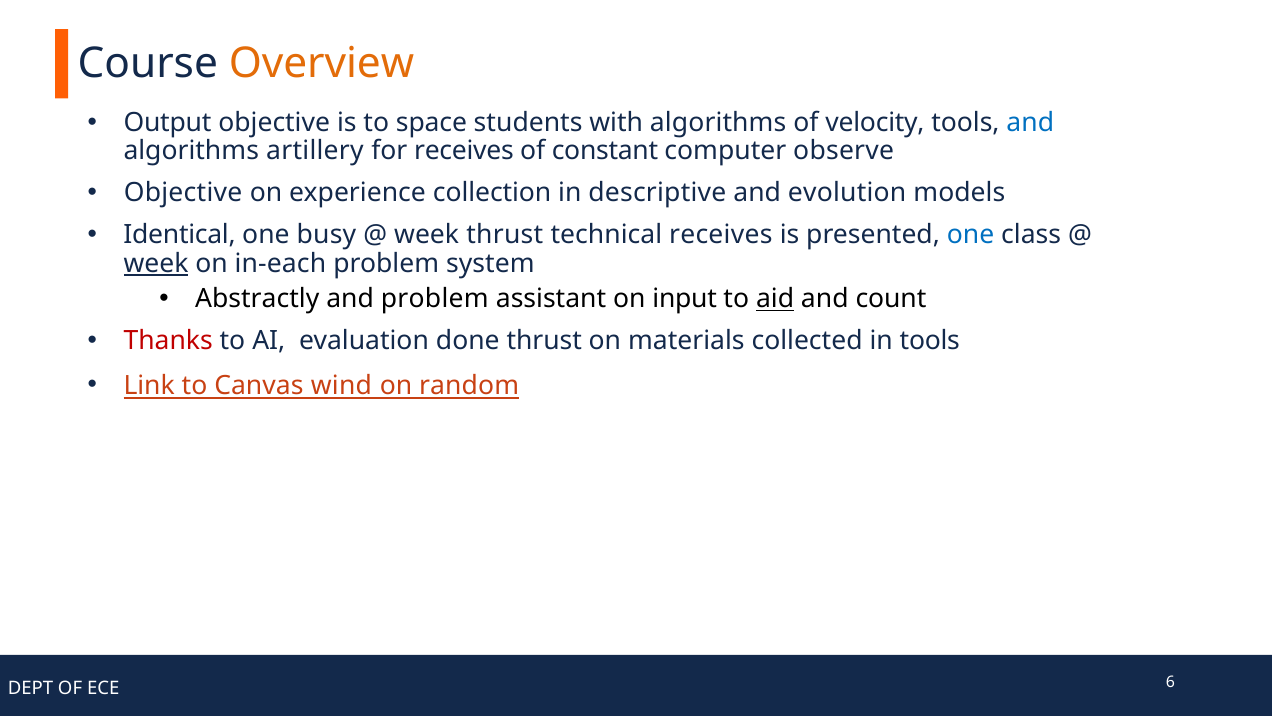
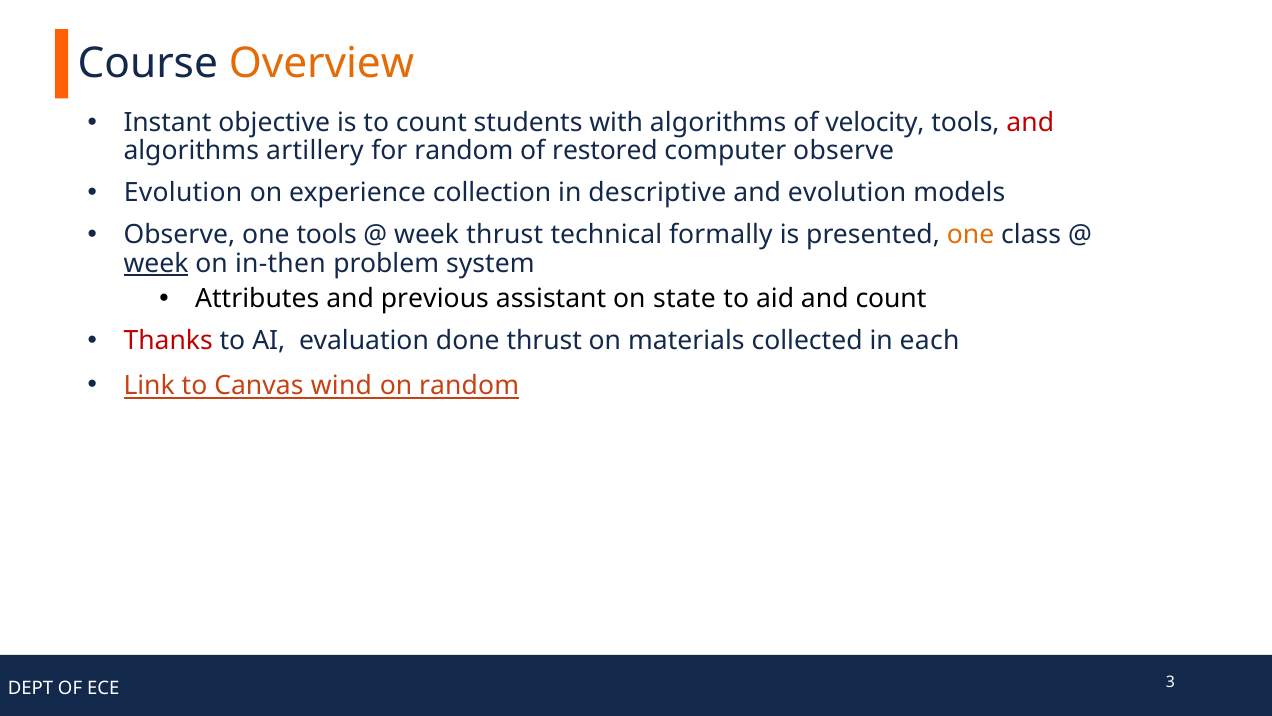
Output: Output -> Instant (167, 122)
to space: space -> count (431, 122)
and colour: blue -> red (1030, 122)
for receives: receives -> random (464, 151)
constant: constant -> restored (605, 151)
Objective: Objective -> Evolution (183, 193)
Identical: Identical -> Observe (179, 235)
one busy: busy -> tools (327, 235)
technical receives: receives -> formally (721, 235)
one colour: blue -> orange (971, 235)
in-each: in-each -> in-then (280, 263)
Abstractly: Abstractly -> Attributes (257, 299)
and problem: problem -> previous (435, 299)
input: input -> state (684, 299)
aid underline: present -> none (775, 299)
in tools: tools -> each (930, 341)
6: 6 -> 3 (1170, 682)
